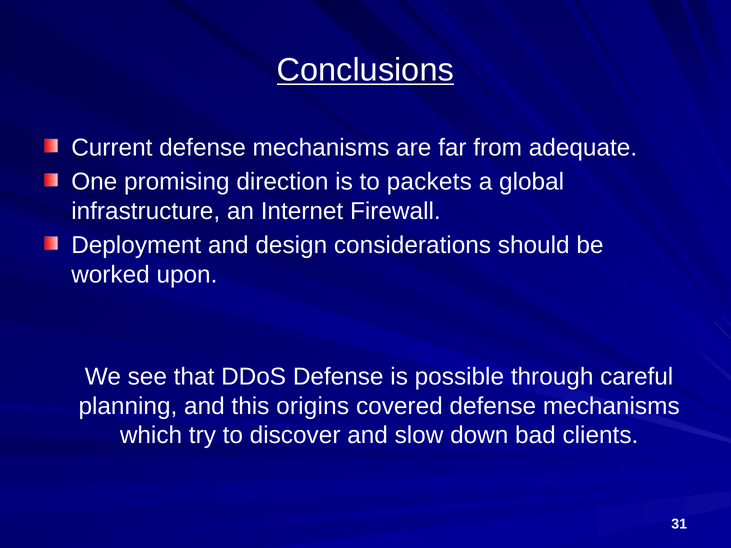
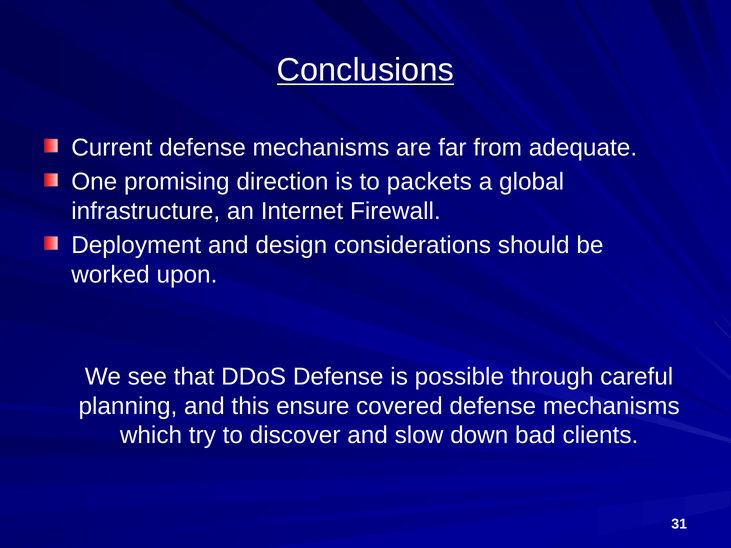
origins: origins -> ensure (313, 406)
